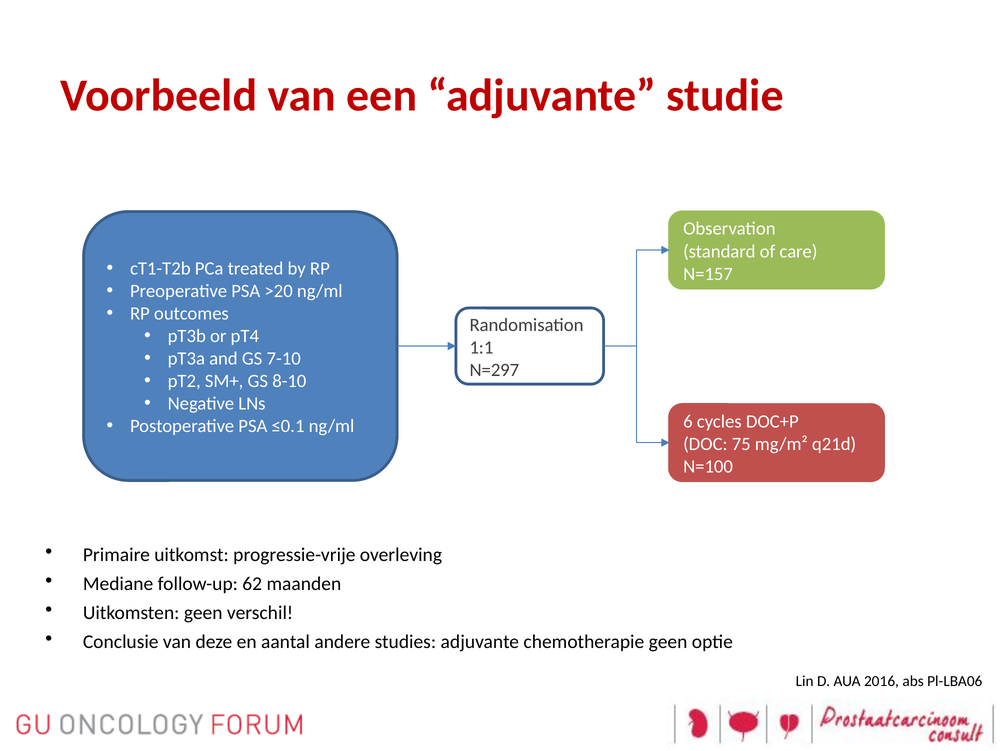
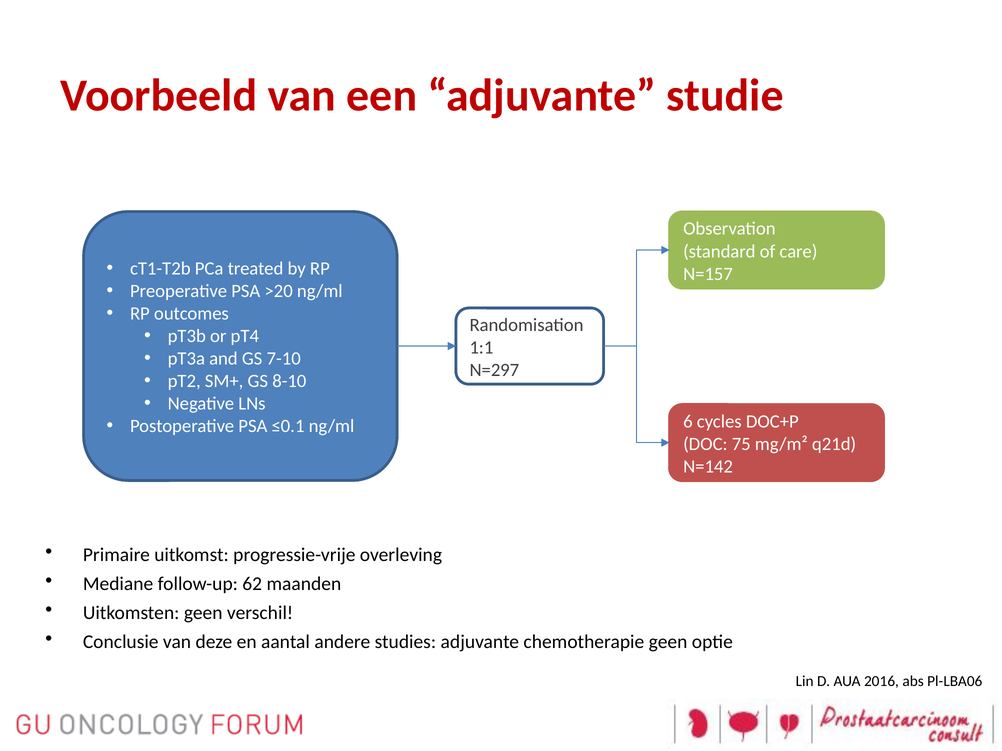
N=100: N=100 -> N=142 (708, 467)
